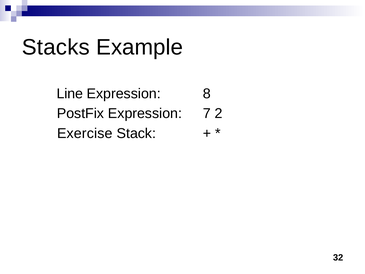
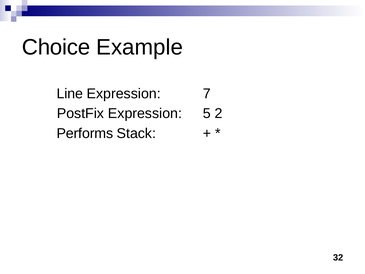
Stacks: Stacks -> Choice (56, 47)
8: 8 -> 7 (207, 94)
7: 7 -> 5 (207, 113)
Exercise: Exercise -> Performs (85, 133)
